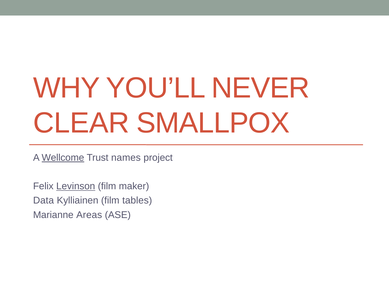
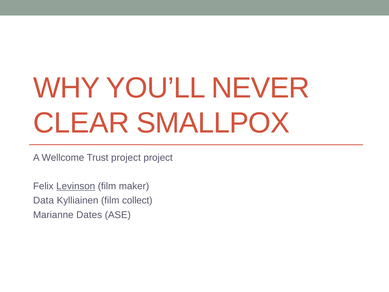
Wellcome underline: present -> none (63, 158)
Trust names: names -> project (126, 158)
tables: tables -> collect (137, 200)
Areas: Areas -> Dates (89, 215)
